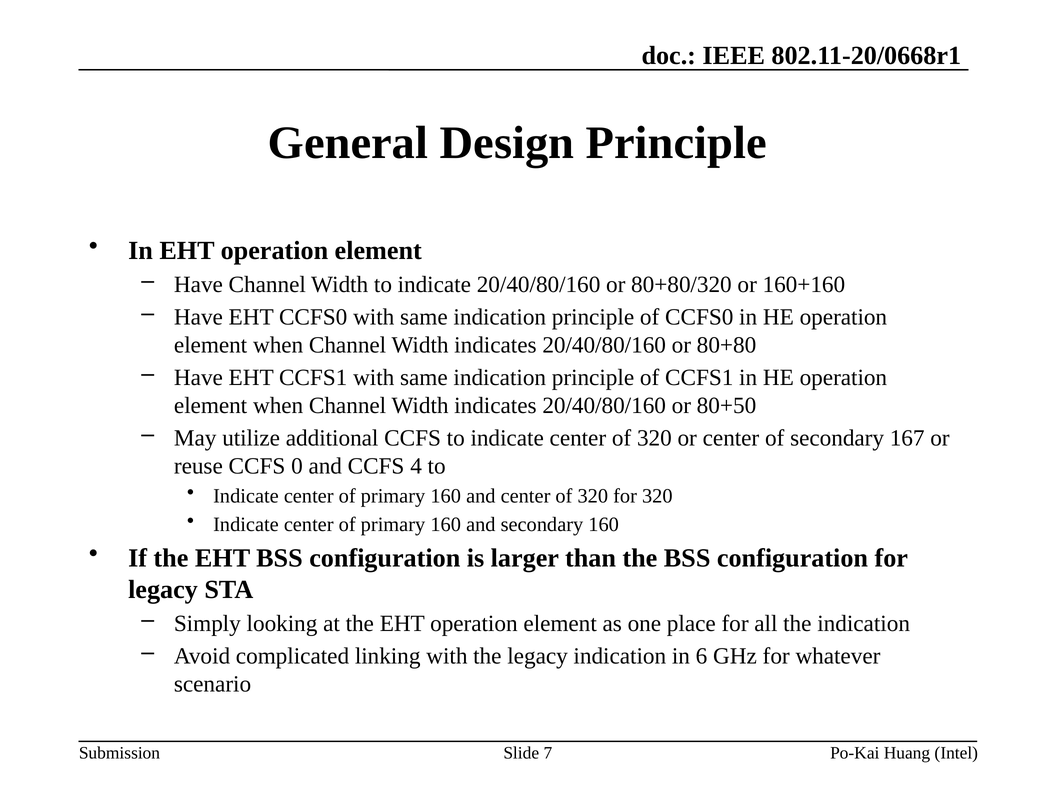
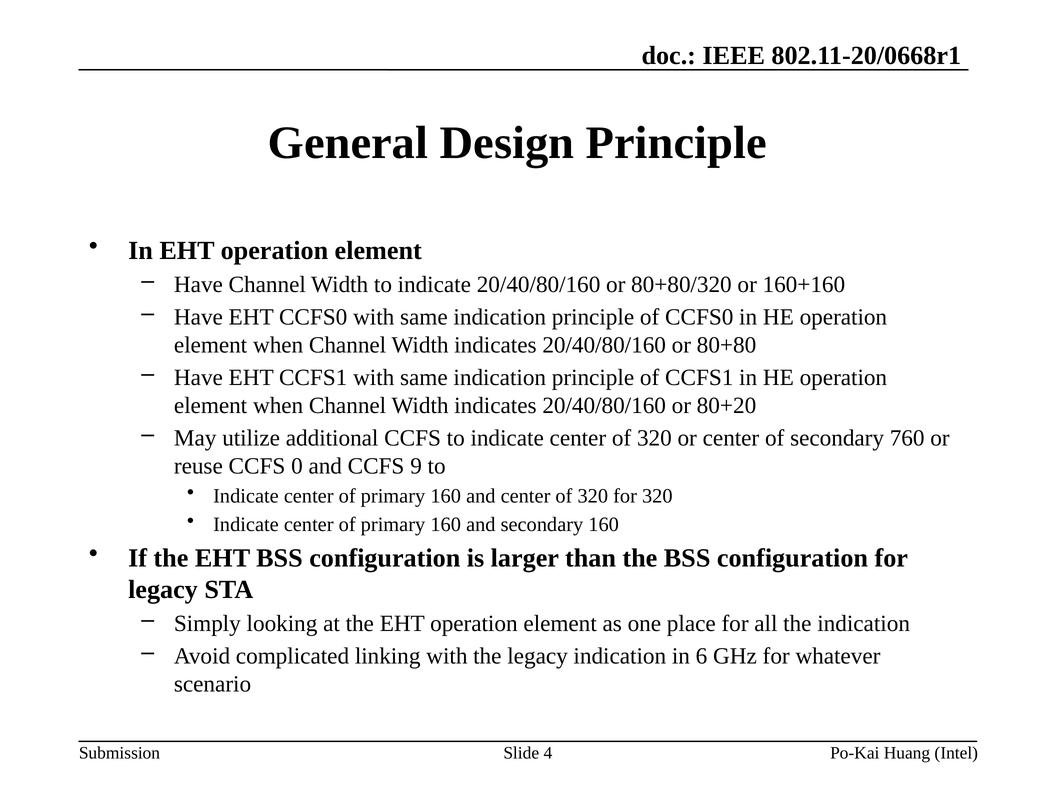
80+50: 80+50 -> 80+20 (727, 406)
167: 167 -> 760 (907, 438)
4: 4 -> 9 (416, 466)
7: 7 -> 4 (548, 753)
